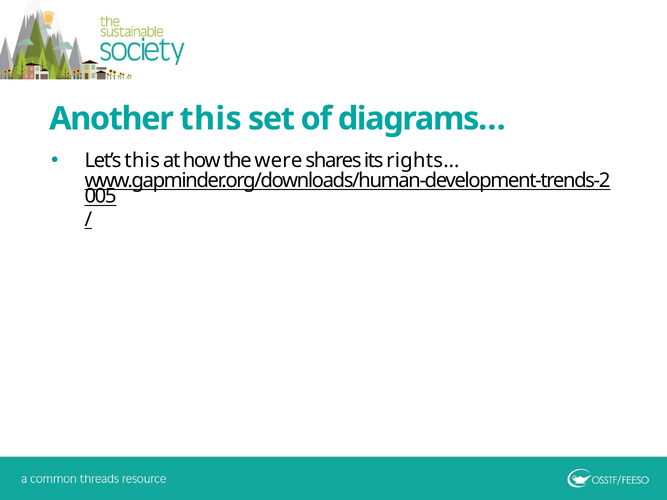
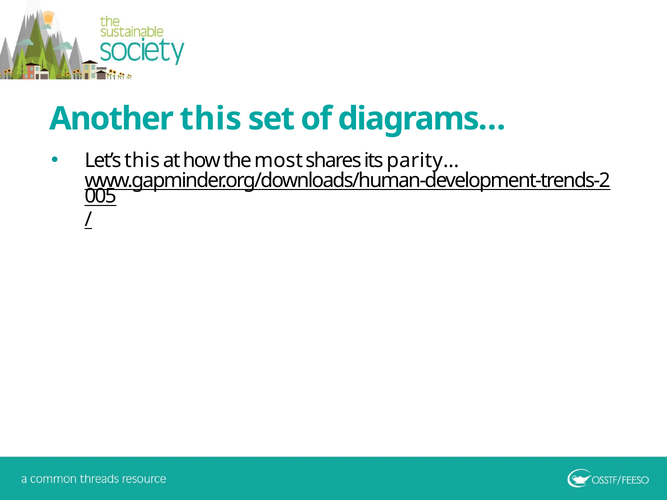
were: were -> most (279, 161)
rights…: rights… -> parity… (423, 161)
